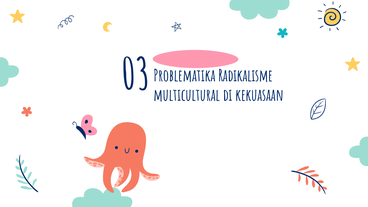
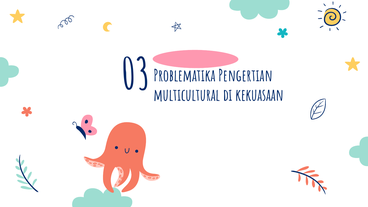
Radikalisme: Radikalisme -> Pengertian (245, 76)
